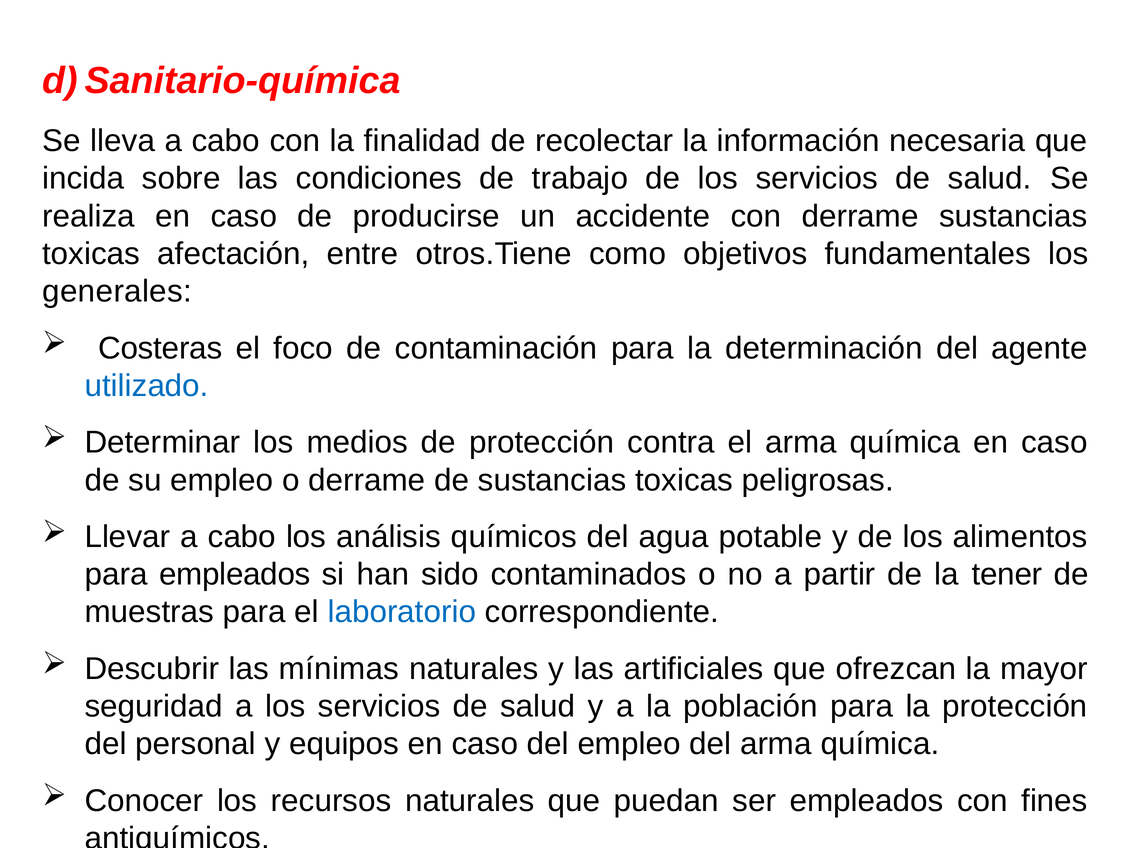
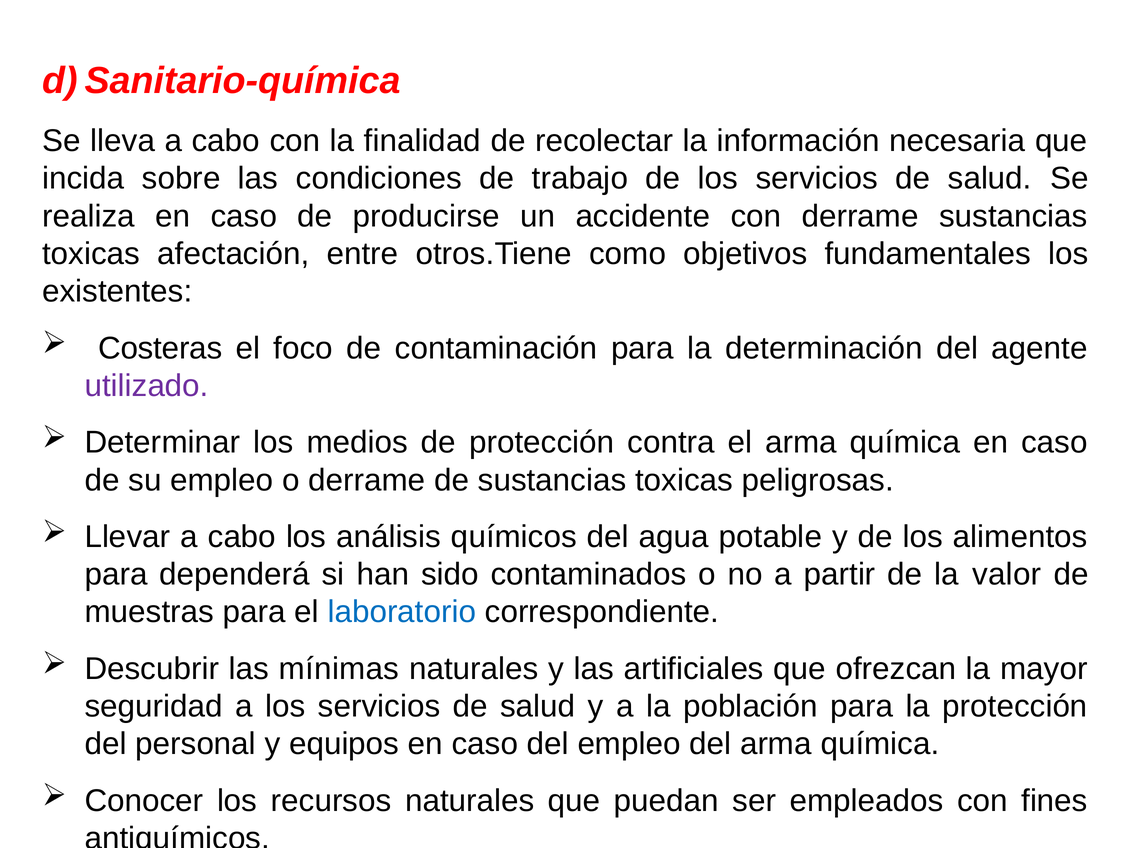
generales: generales -> existentes (117, 292)
utilizado colour: blue -> purple (147, 386)
para empleados: empleados -> dependerá (235, 575)
tener: tener -> valor (1007, 575)
